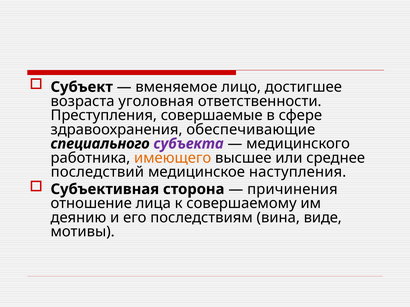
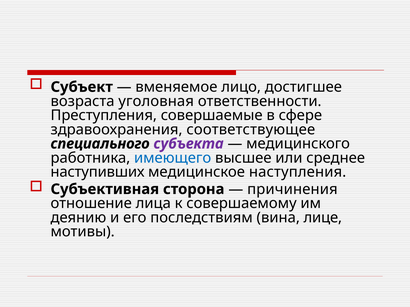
обеспечивающие: обеспечивающие -> соответствующее (251, 130)
имеющего colour: orange -> blue (173, 158)
последствий: последствий -> наступивших (98, 172)
виде: виде -> лице (323, 218)
